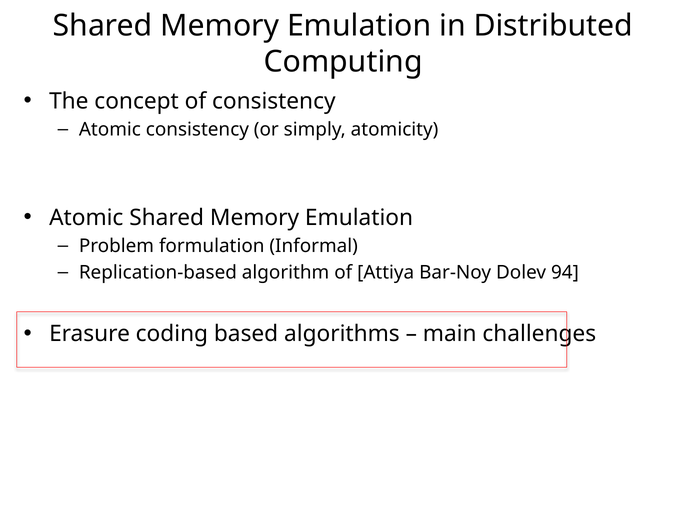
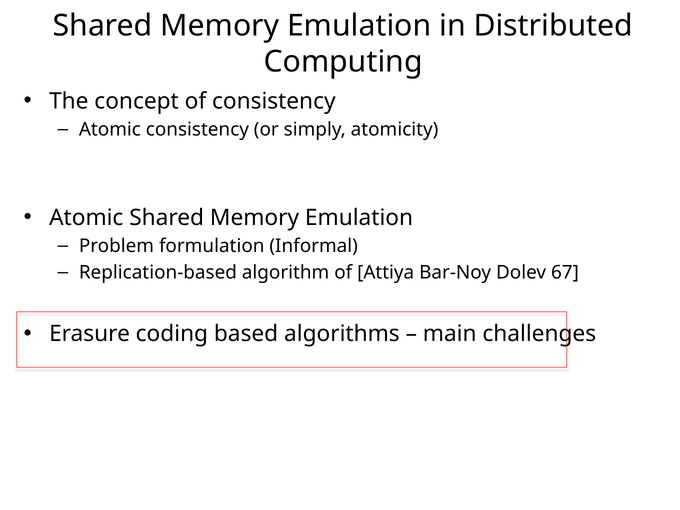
94: 94 -> 67 (565, 273)
